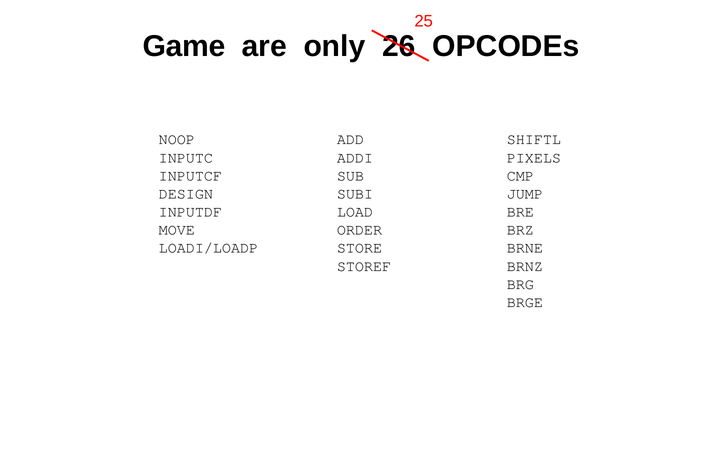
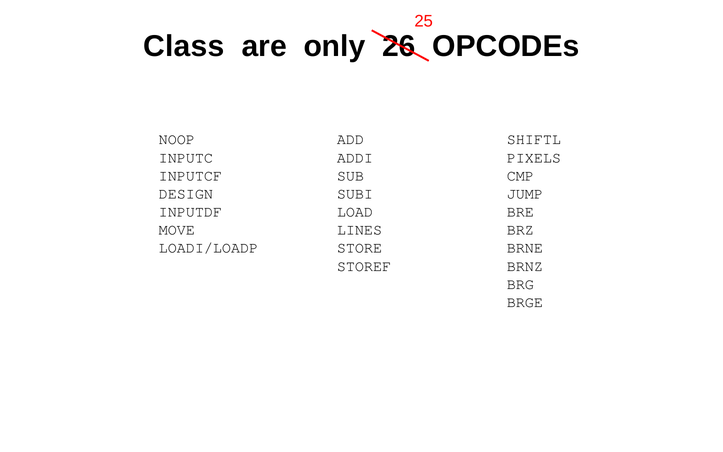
Game: Game -> Class (184, 46)
ORDER: ORDER -> LINES (359, 230)
